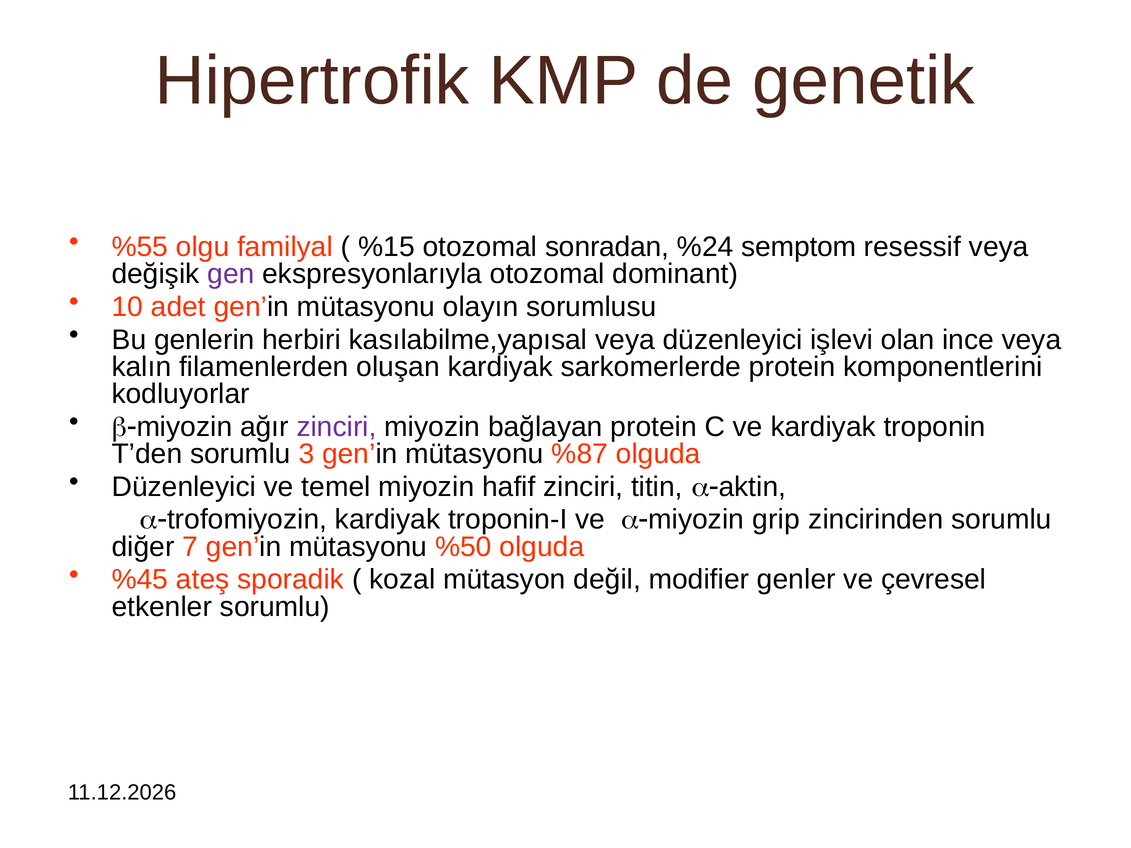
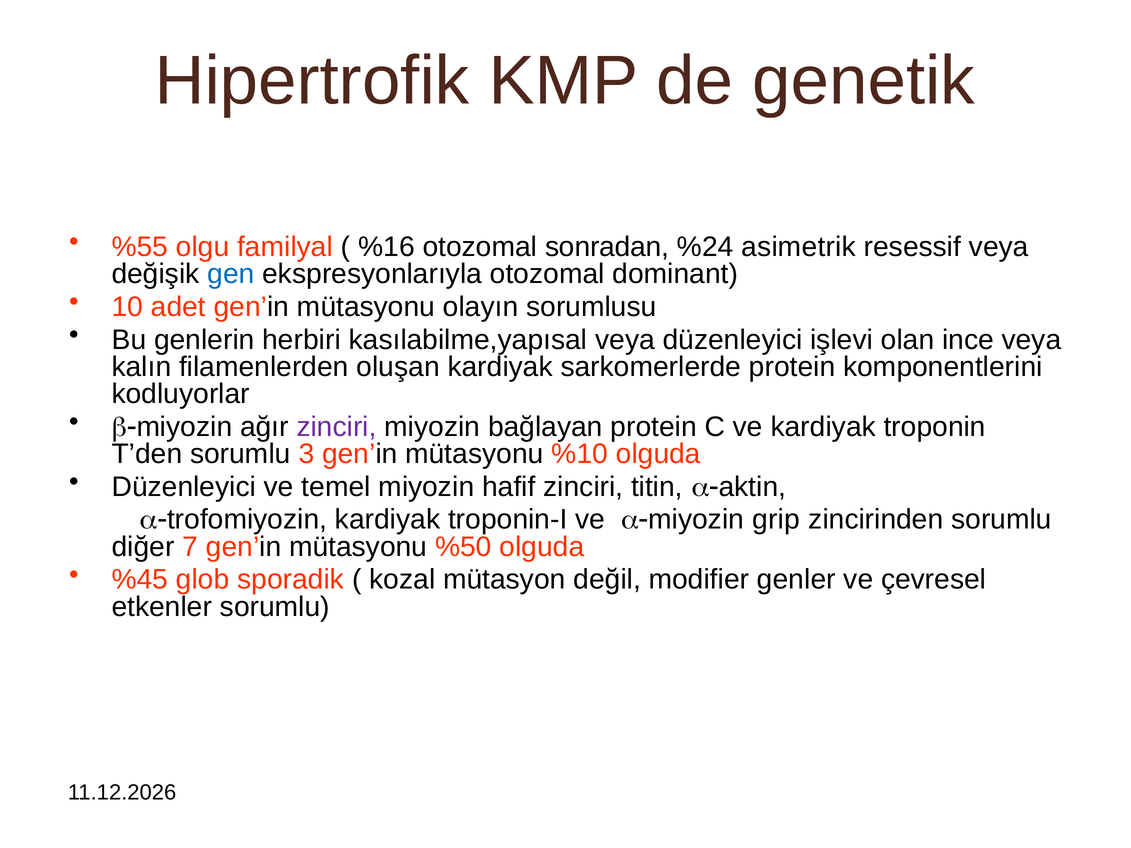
%15: %15 -> %16 (386, 247)
semptom: semptom -> asimetrik (799, 247)
gen colour: purple -> blue (231, 274)
%87: %87 -> %10 (580, 454)
ateş: ateş -> glob (203, 580)
